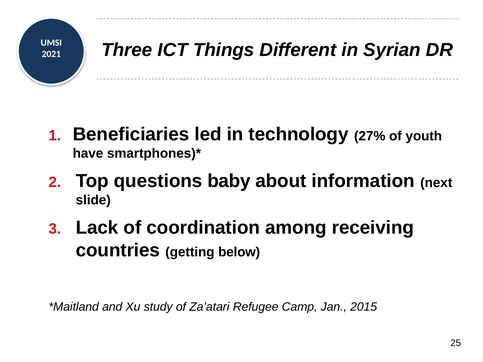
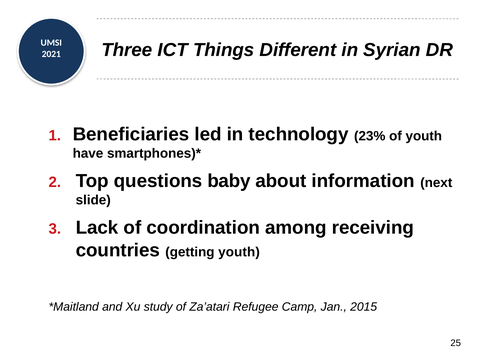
27%: 27% -> 23% (370, 136)
getting below: below -> youth (239, 252)
